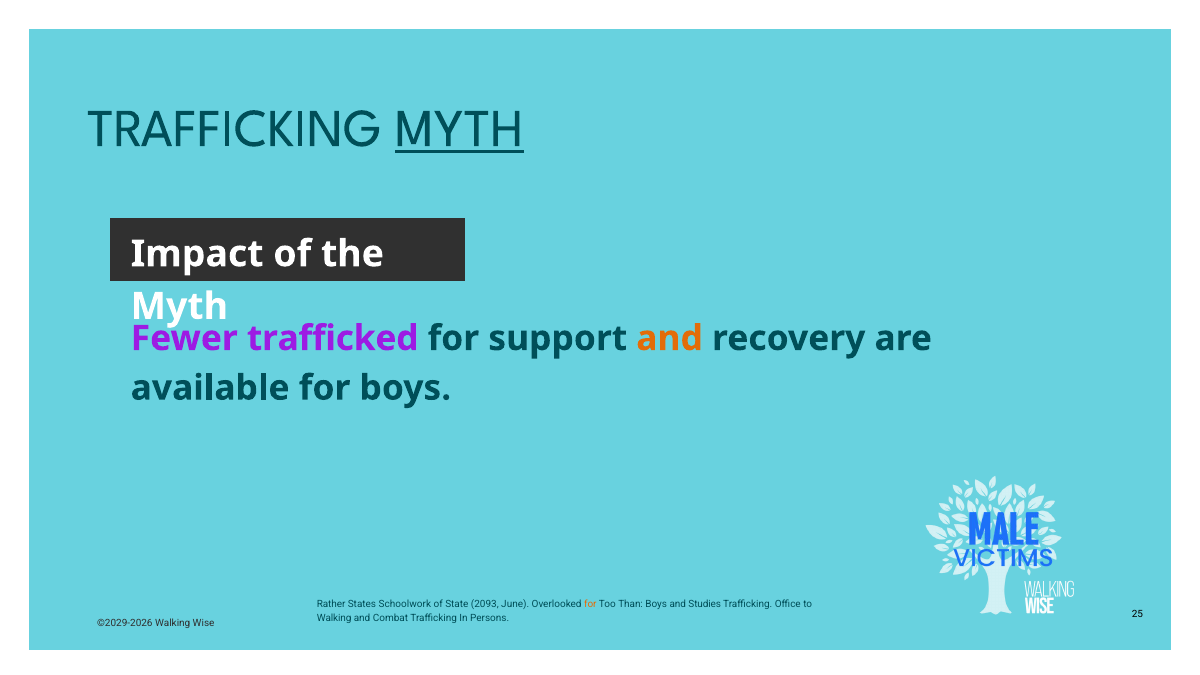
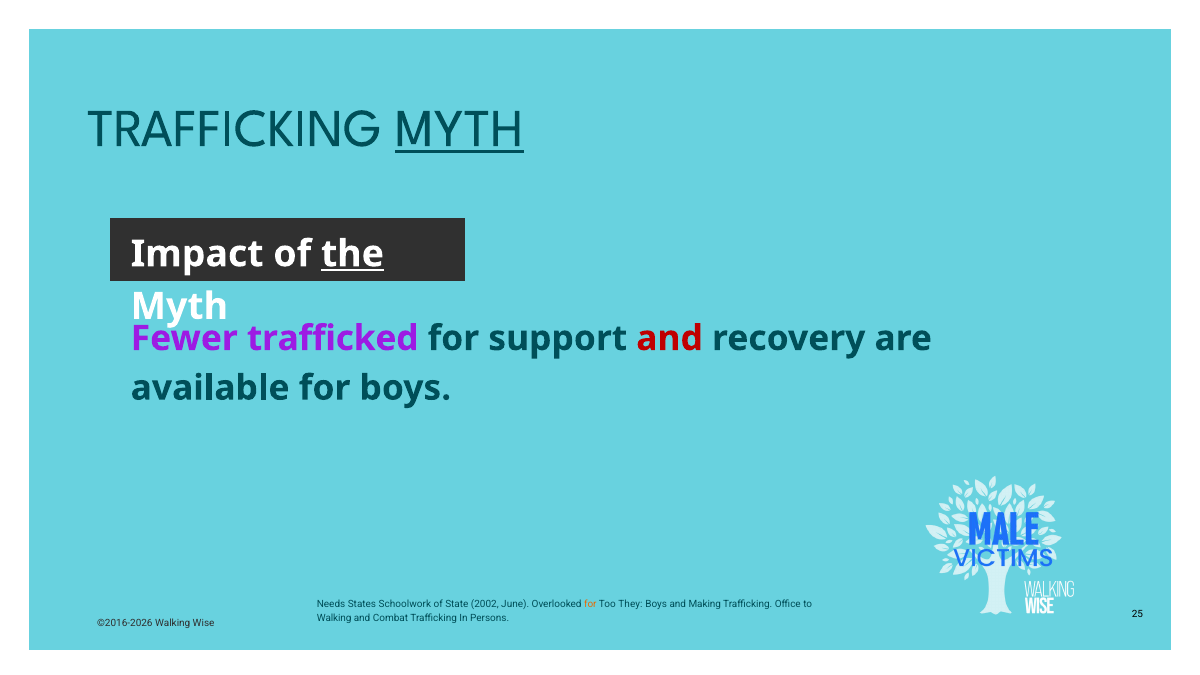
the underline: none -> present (352, 254)
and colour: orange -> red (670, 338)
Rather: Rather -> Needs (331, 604)
2093: 2093 -> 2002 (485, 604)
Than: Than -> They (631, 604)
Studies: Studies -> Making (705, 604)
©2029-2026: ©2029-2026 -> ©2016-2026 (125, 624)
